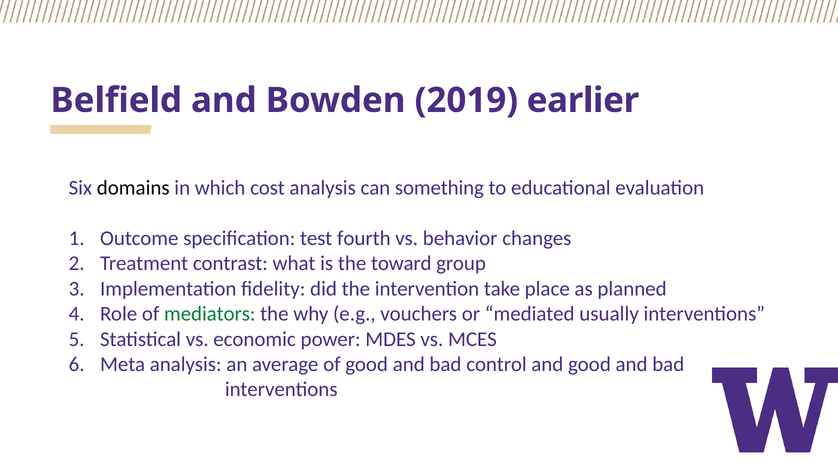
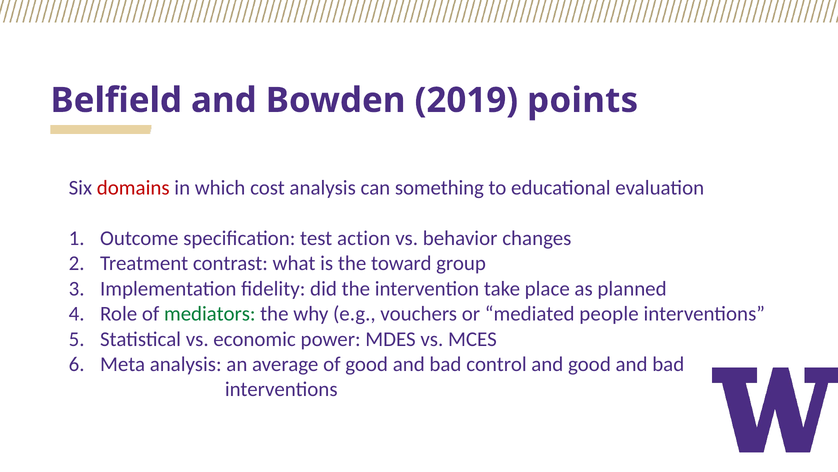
earlier: earlier -> points (583, 100)
domains colour: black -> red (133, 188)
fourth: fourth -> action (364, 238)
usually: usually -> people (609, 314)
